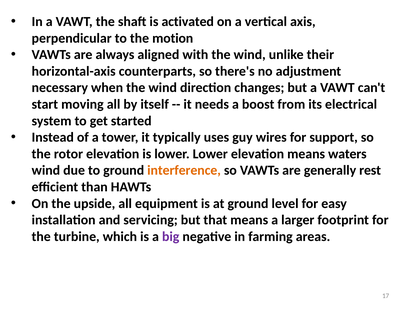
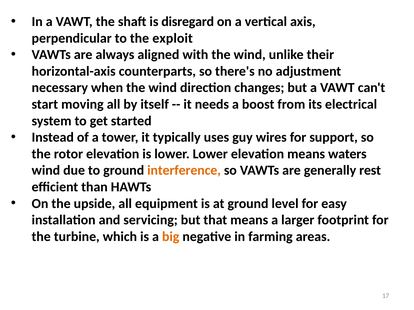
activated: activated -> disregard (188, 22)
motion: motion -> exploit (173, 38)
big colour: purple -> orange (171, 237)
